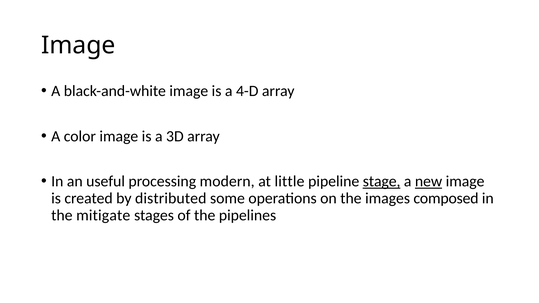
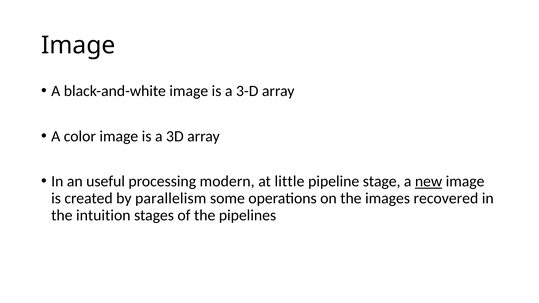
4-D: 4-D -> 3-D (247, 91)
stage underline: present -> none (382, 182)
distributed: distributed -> parallelism (171, 199)
composed: composed -> recovered (446, 199)
mitigate: mitigate -> intuition (103, 215)
